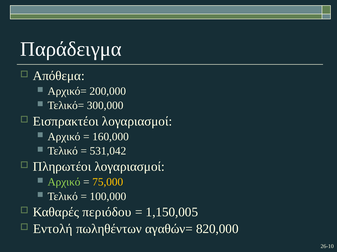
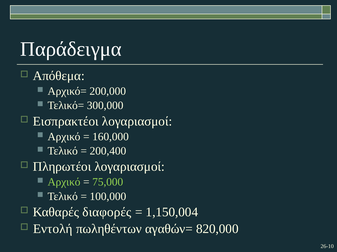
531,042: 531,042 -> 200,400 (108, 151)
75,000 colour: yellow -> light green (108, 183)
περιόδου: περιόδου -> διαφορές (107, 213)
1,150,005: 1,150,005 -> 1,150,004 (172, 213)
